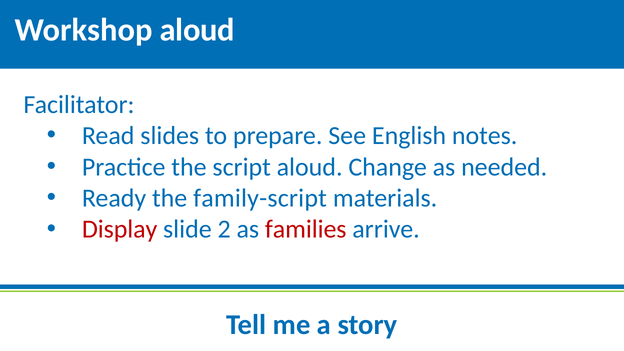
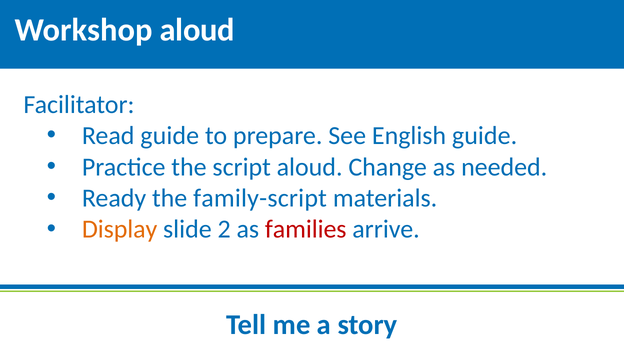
Read slides: slides -> guide (170, 136)
English notes: notes -> guide (485, 136)
Display colour: red -> orange (120, 229)
